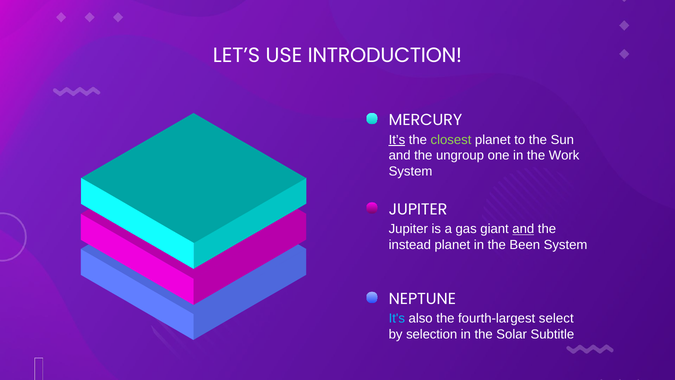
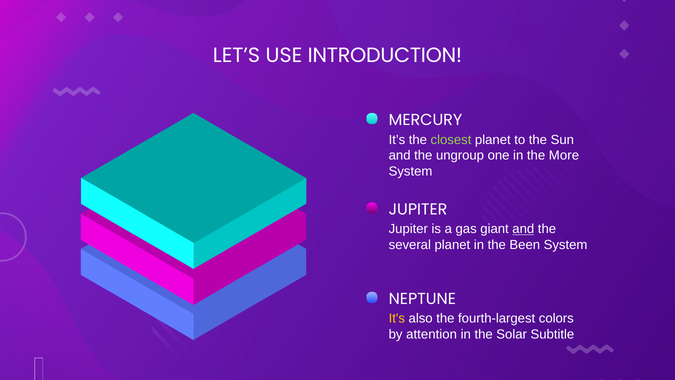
It’s underline: present -> none (397, 140)
Work: Work -> More (564, 155)
instead: instead -> several (410, 245)
It's colour: light blue -> yellow (397, 318)
select: select -> colors (556, 318)
selection: selection -> attention (432, 334)
